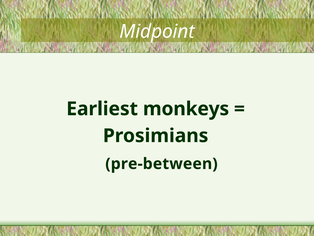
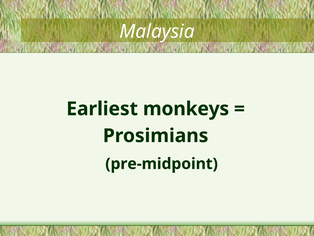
Midpoint: Midpoint -> Malaysia (157, 31)
pre-between: pre-between -> pre-midpoint (162, 163)
